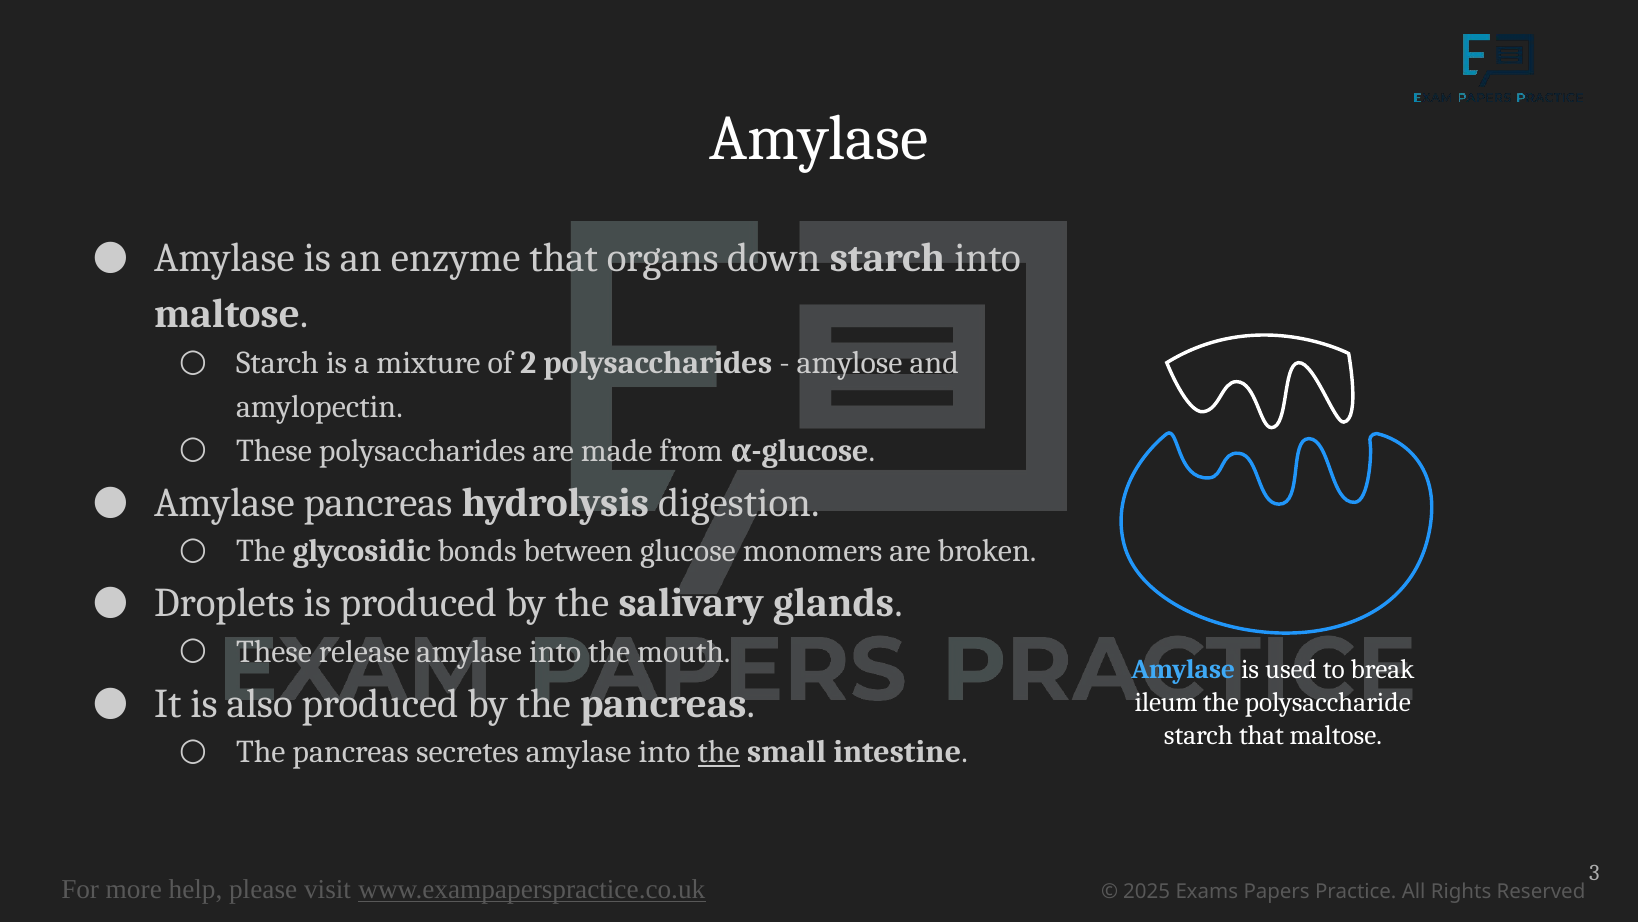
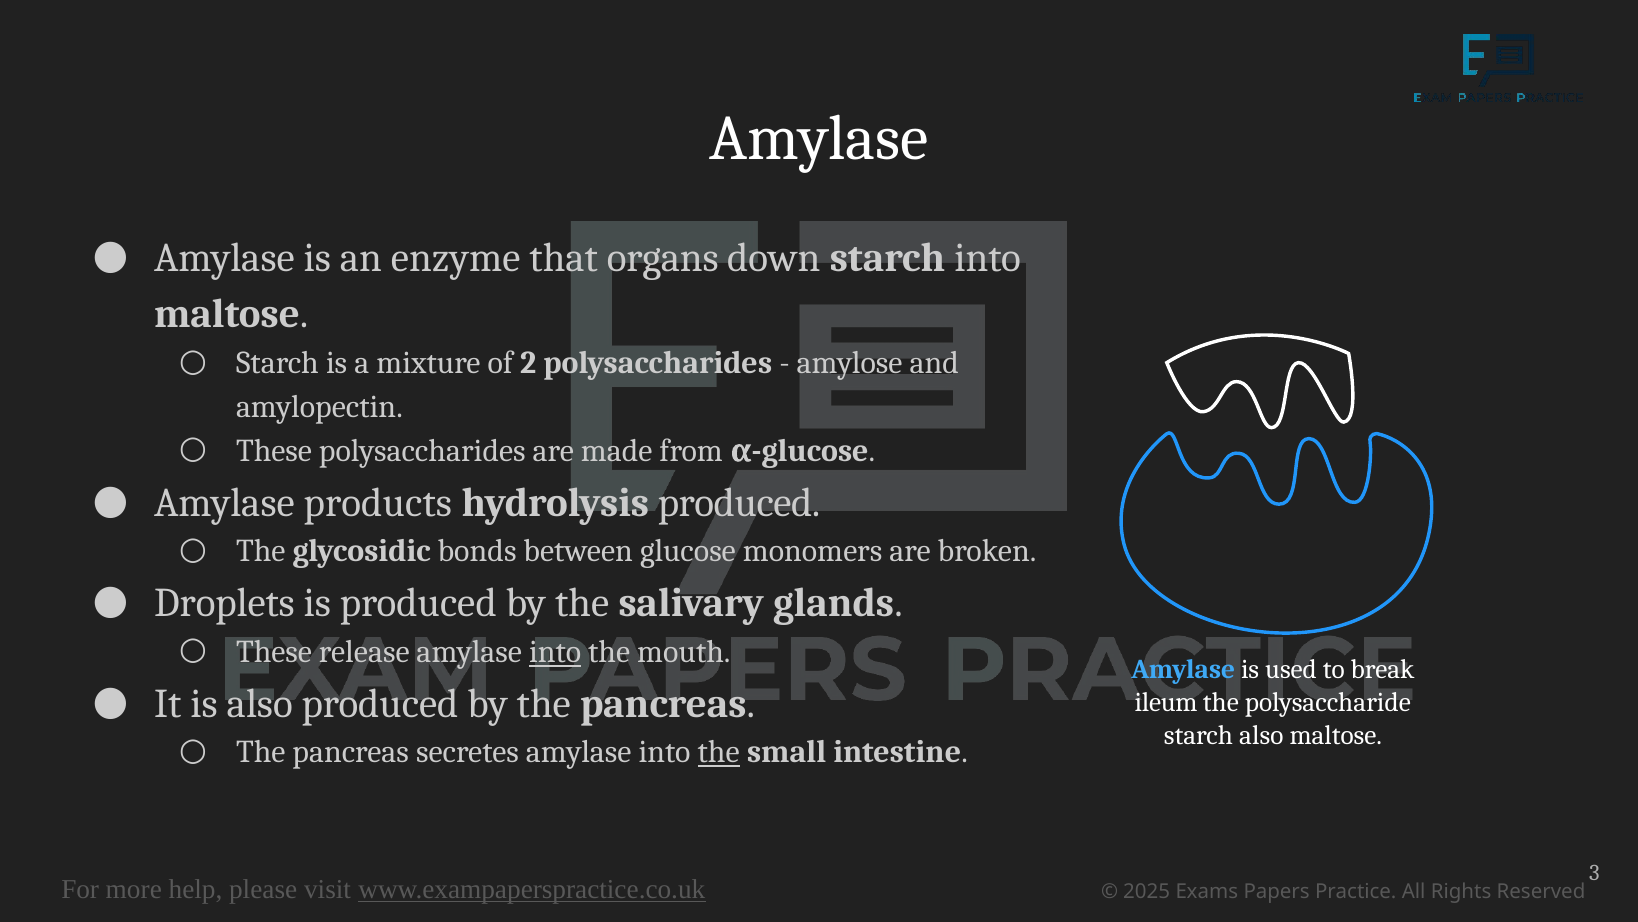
Amylase pancreas: pancreas -> products (378, 502)
hydrolysis digestion: digestion -> produced (739, 502)
into underline: none -> present (555, 651)
starch that: that -> also (1261, 735)
